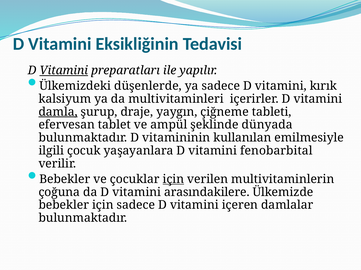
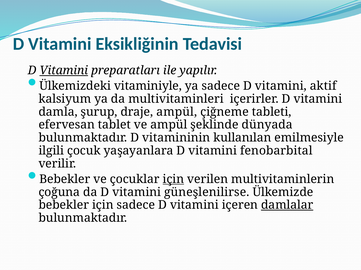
düşenlerde: düşenlerde -> vitaminiyle (148, 86)
kırık: kırık -> aktif (323, 86)
damla underline: present -> none (58, 112)
draje yaygın: yaygın -> ampül (177, 112)
arasındakilere: arasındakilere -> güneşlenilirse (207, 193)
damlalar underline: none -> present (287, 206)
